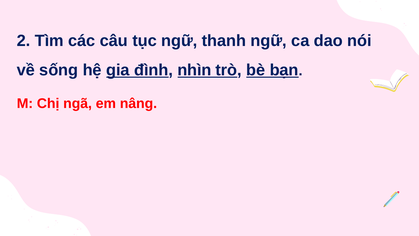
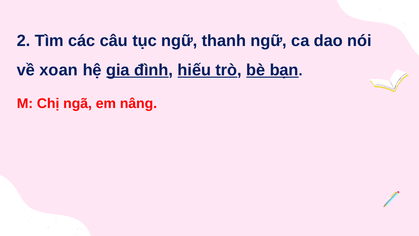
sống: sống -> xoan (59, 70)
nhìn: nhìn -> hiếu (194, 70)
